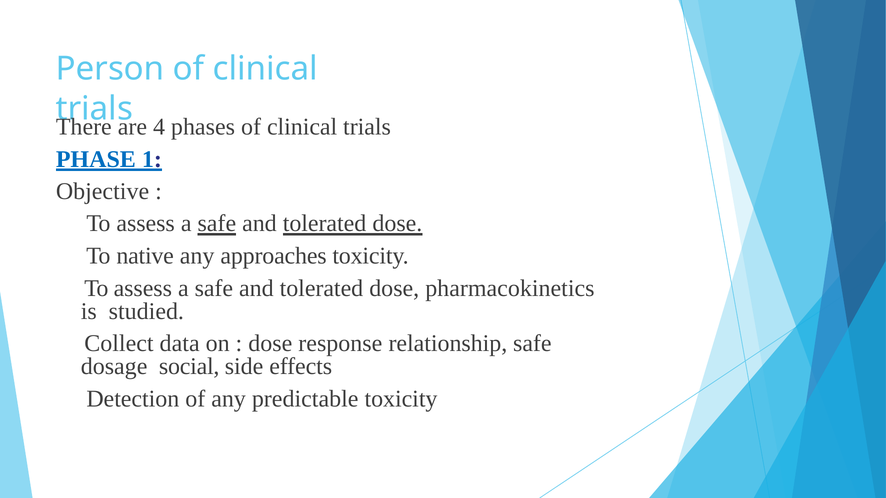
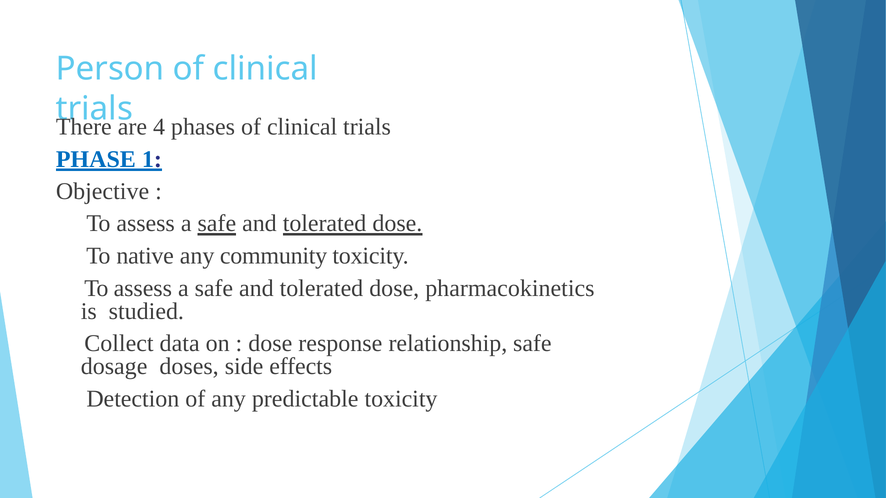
approaches: approaches -> community (274, 256)
social: social -> doses (189, 366)
